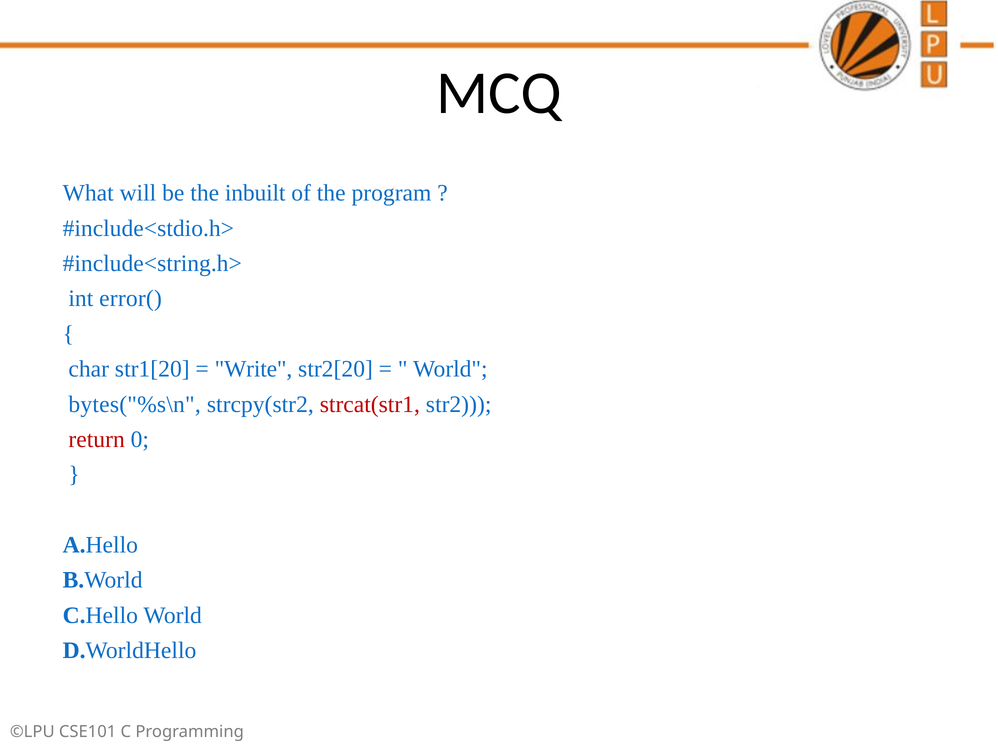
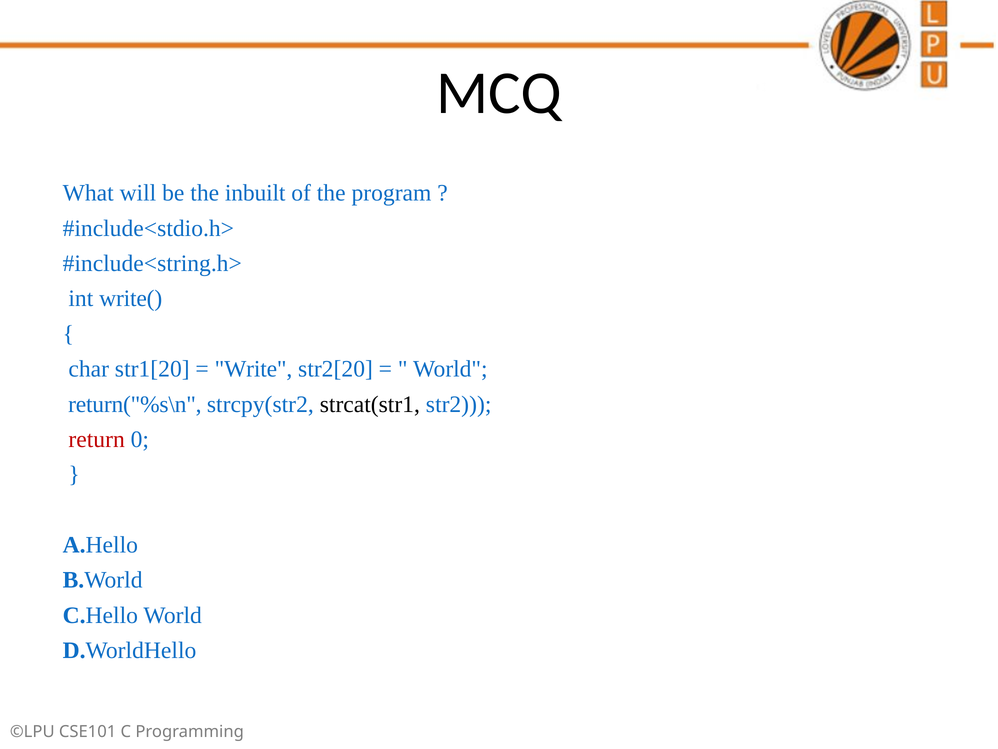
error(: error( -> write( (131, 298)
bytes("%s\n: bytes("%s\n -> return("%s\n (135, 404)
strcat(str1 colour: red -> black (370, 404)
